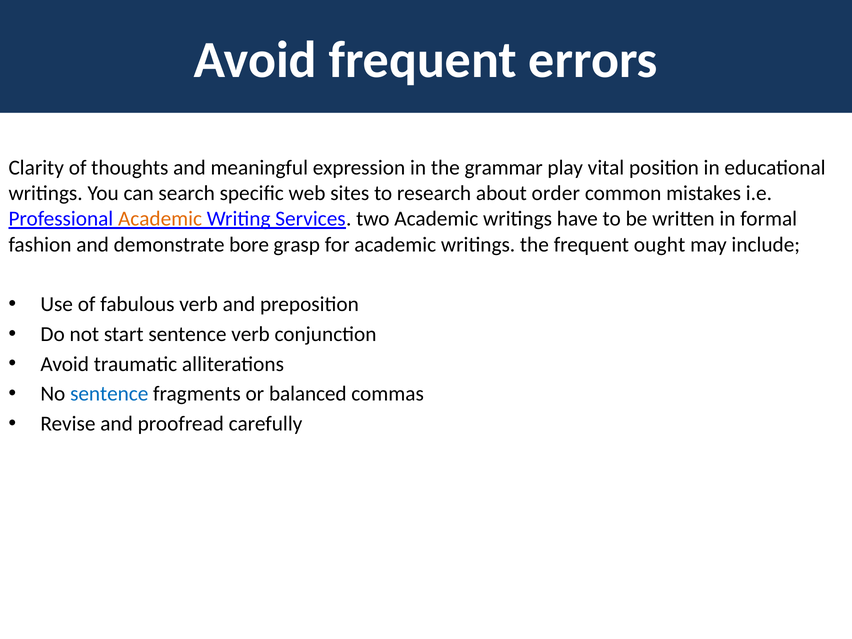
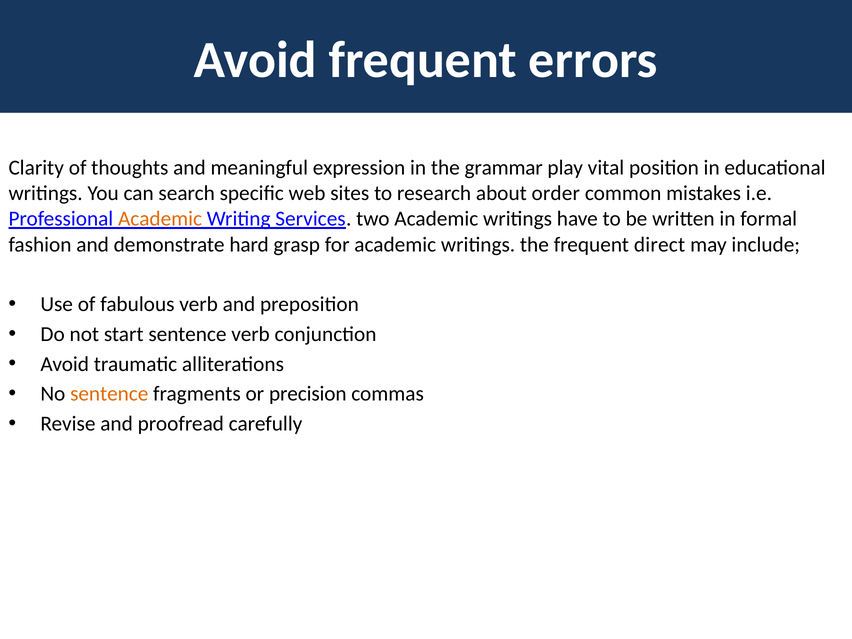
bore: bore -> hard (249, 245)
ought: ought -> direct (660, 245)
sentence colour: blue -> orange (109, 394)
balanced: balanced -> precision (308, 394)
